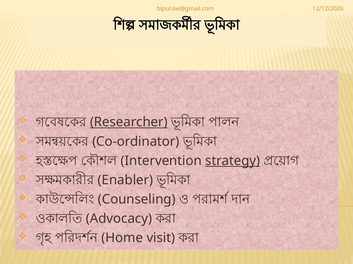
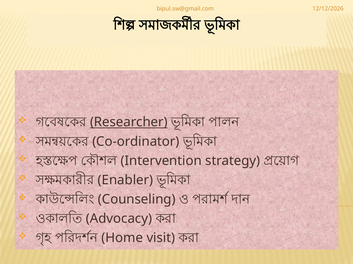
strategy underline: present -> none (233, 161)
